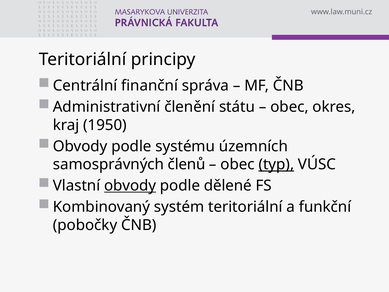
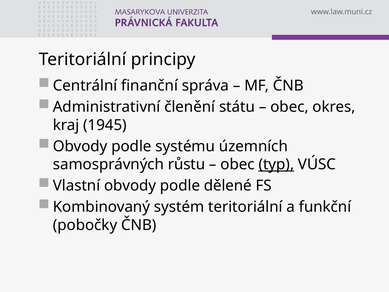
1950: 1950 -> 1945 (105, 125)
členů: členů -> růstu (187, 164)
obvody underline: present -> none (130, 185)
